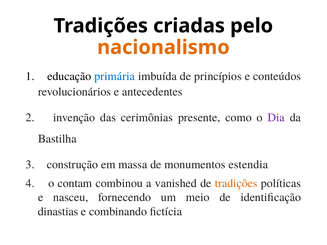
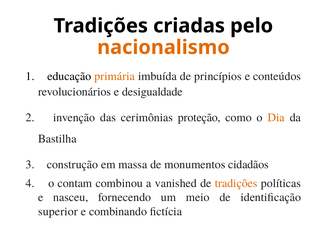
primária colour: blue -> orange (115, 76)
antecedentes: antecedentes -> desigualdade (152, 92)
presente: presente -> proteção (199, 118)
Dia colour: purple -> orange (276, 118)
estendia: estendia -> cidadãos (248, 165)
dinastias: dinastias -> superior (58, 212)
